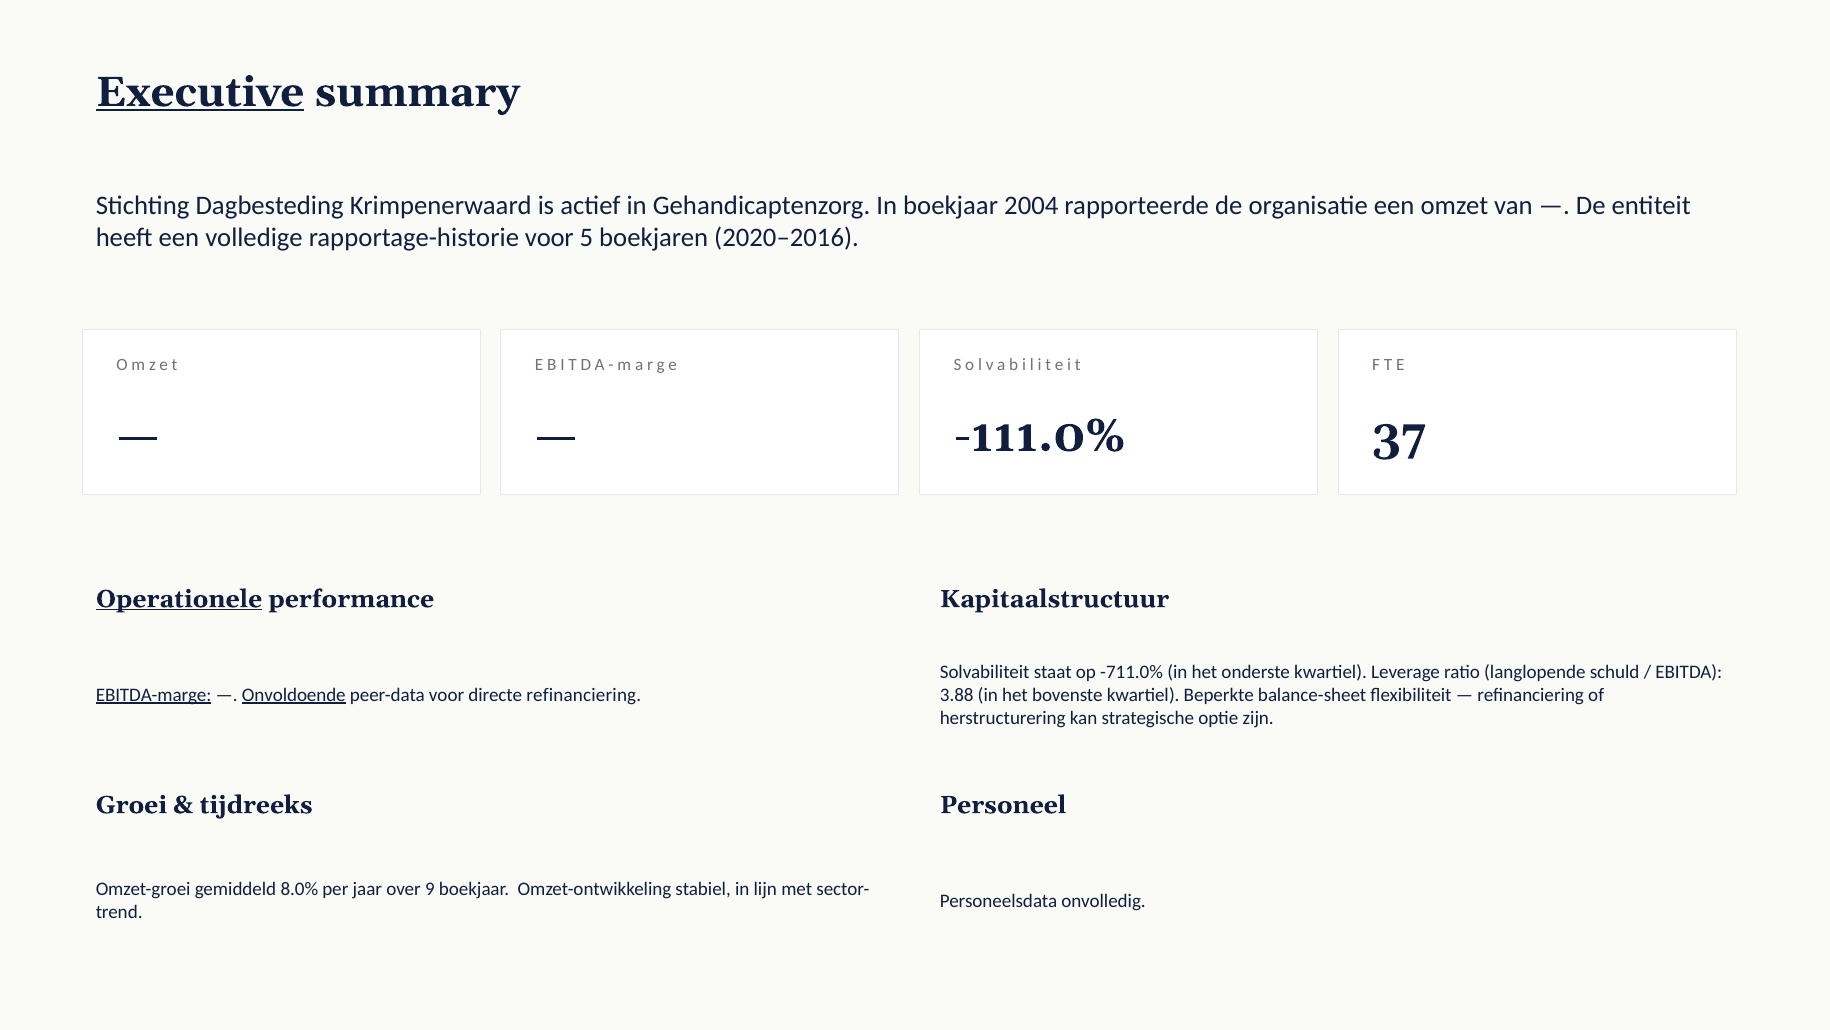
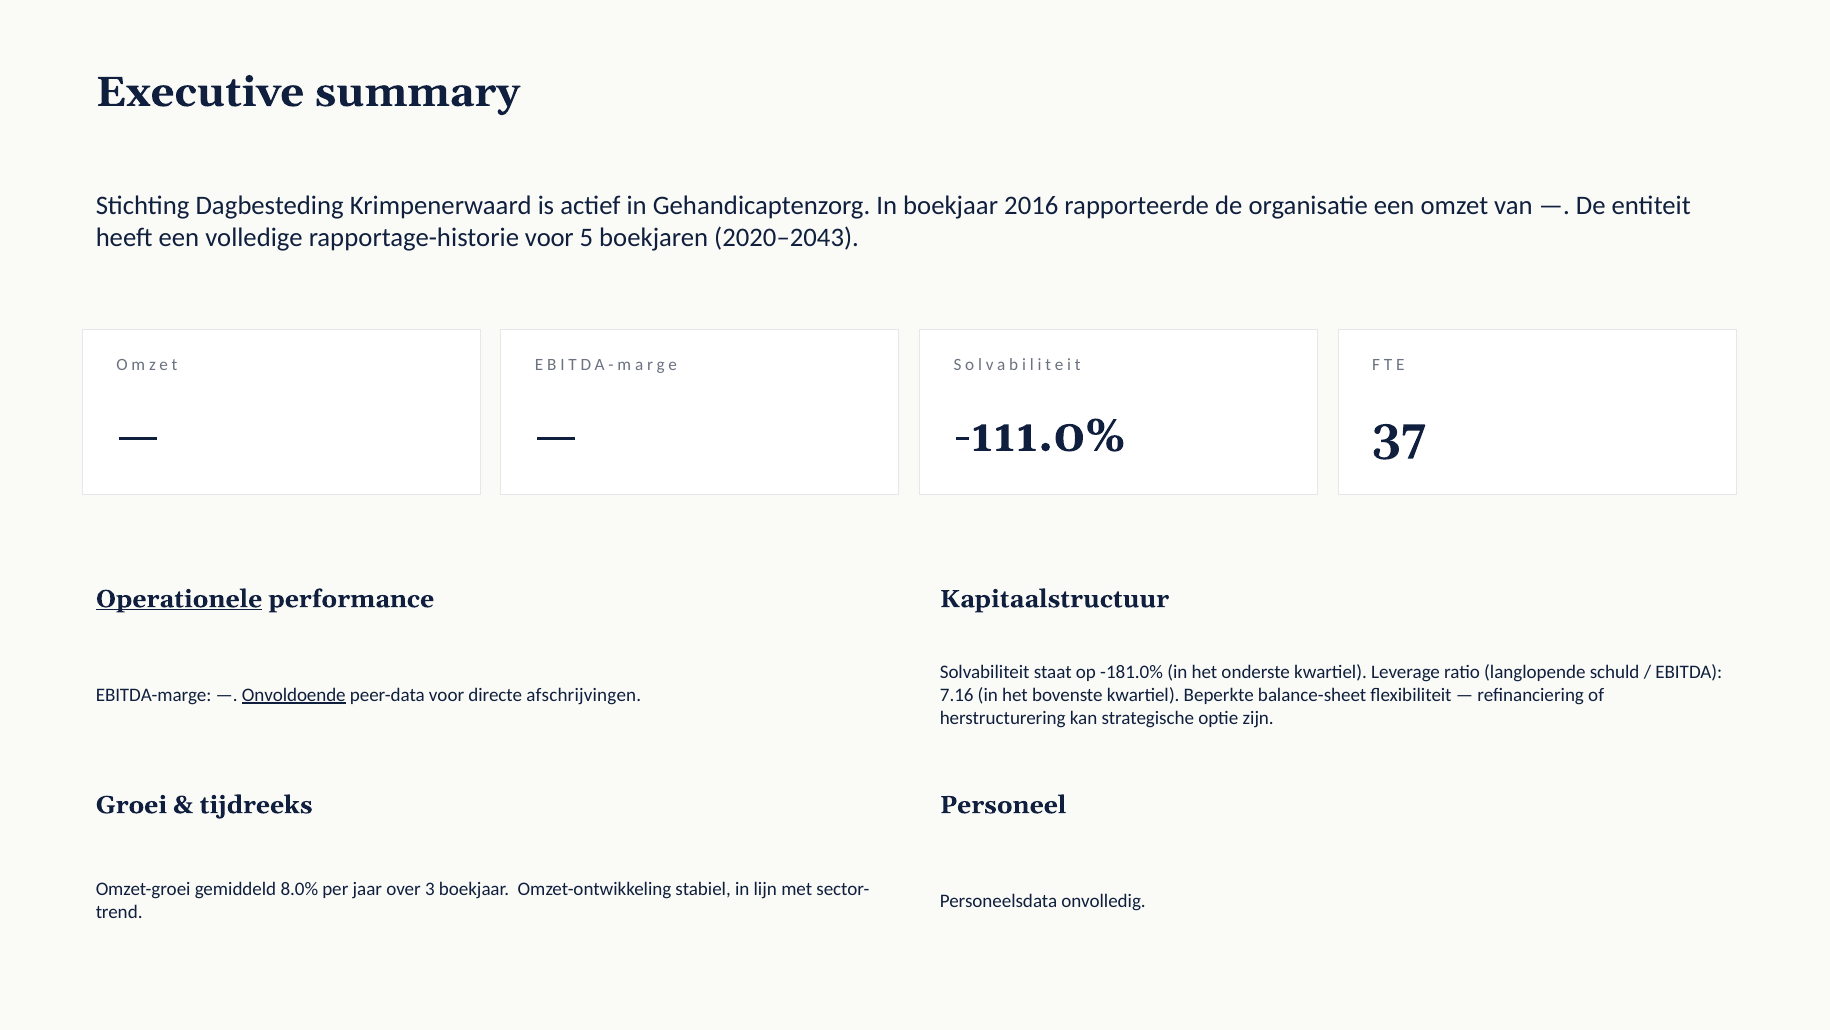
Executive underline: present -> none (200, 92)
2004: 2004 -> 2016 (1031, 205)
2020–2016: 2020–2016 -> 2020–2043 (787, 237)
-711.0%: -711.0% -> -181.0% (1132, 671)
EBITDA-marge underline: present -> none (154, 694)
directe refinanciering: refinanciering -> afschrijvingen (584, 694)
3.88: 3.88 -> 7.16 (957, 694)
9: 9 -> 3 (430, 889)
